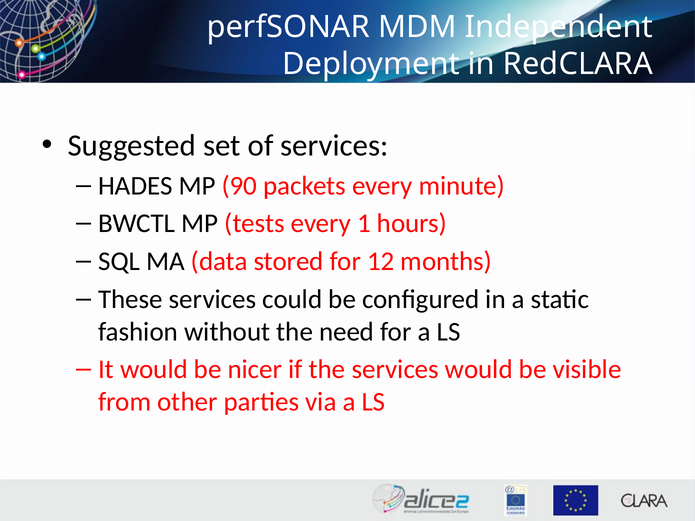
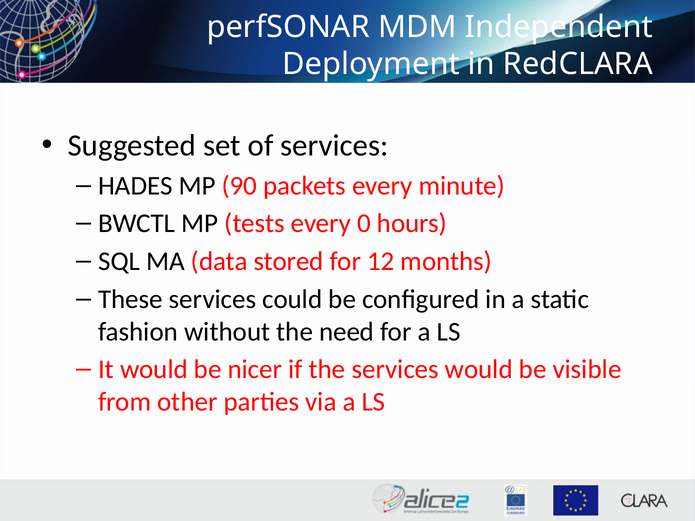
1: 1 -> 0 (364, 224)
